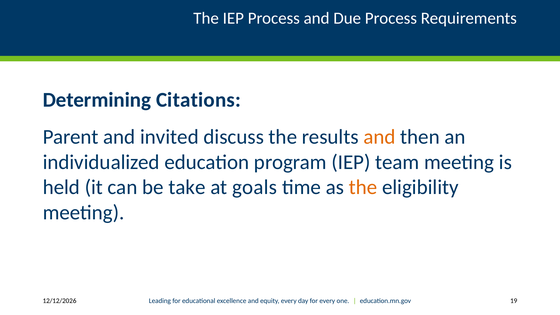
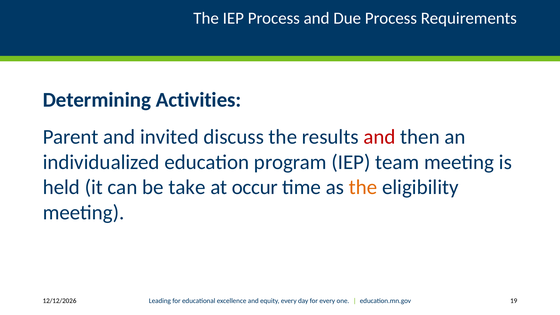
Citations: Citations -> Activities (199, 100)
and colour: orange -> red (379, 137)
goals: goals -> occur (255, 187)
